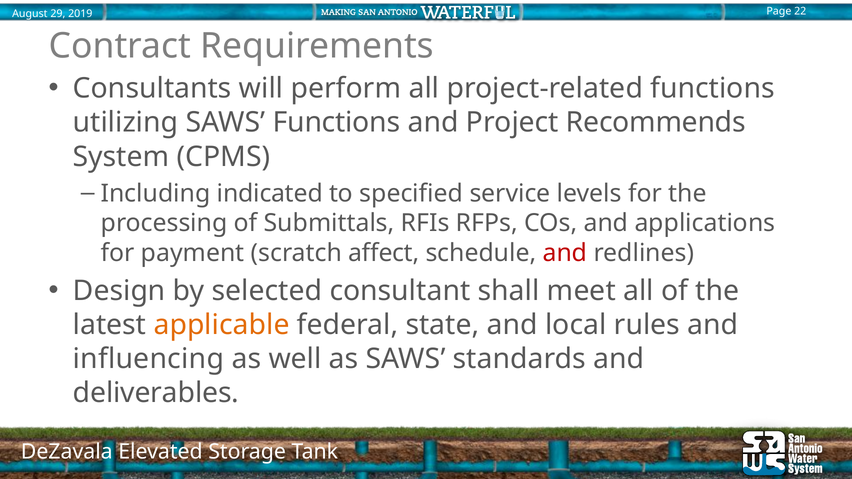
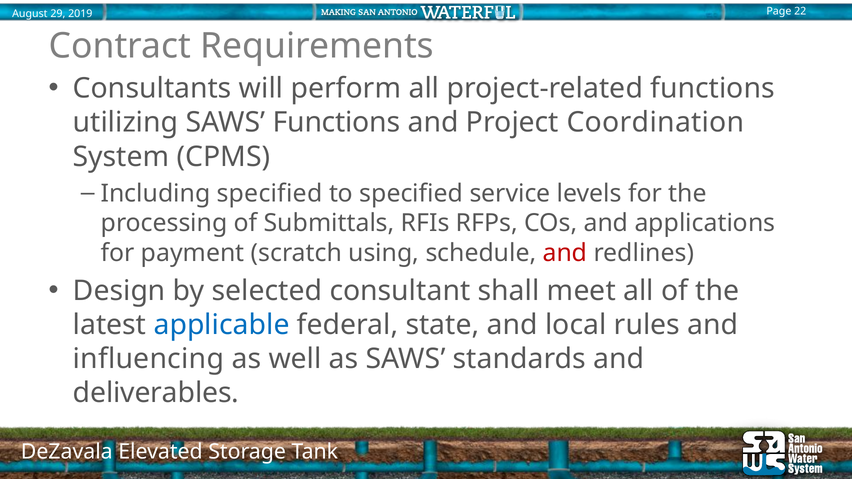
Recommends: Recommends -> Coordination (656, 123)
Including indicated: indicated -> specified (270, 193)
affect: affect -> using (384, 253)
applicable colour: orange -> blue (222, 325)
